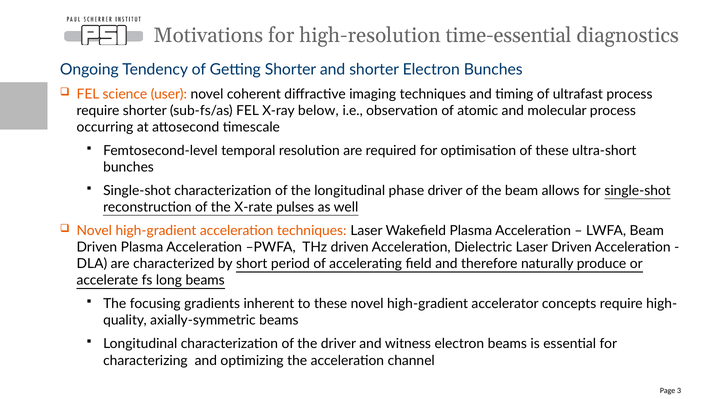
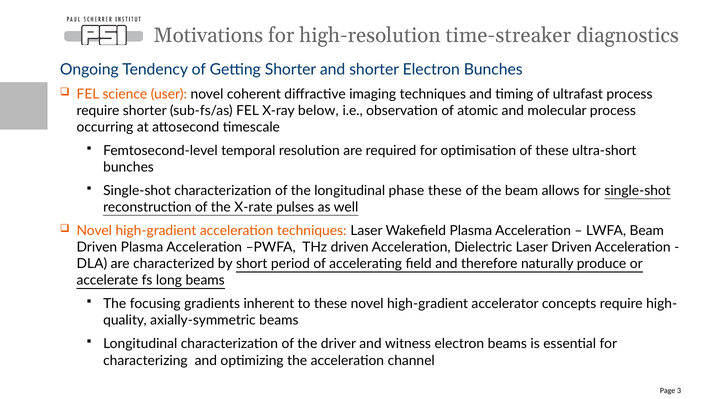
time-essential: time-essential -> time-streaker (508, 35)
phase driver: driver -> these (445, 191)
